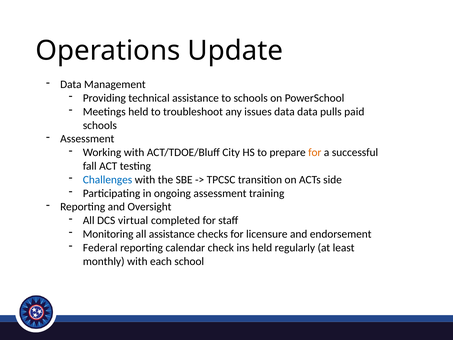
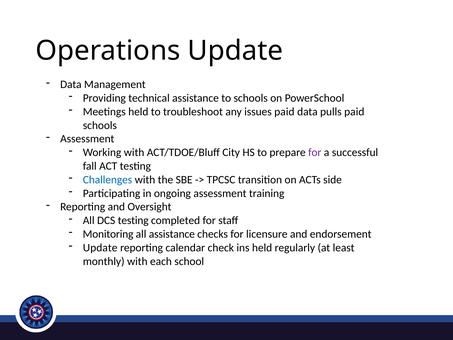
issues data: data -> paid (284, 112)
for colour: orange -> purple (315, 152)
DCS virtual: virtual -> testing (133, 220)
Federal: Federal -> Update (100, 248)
